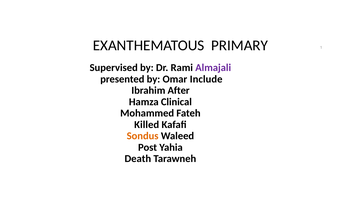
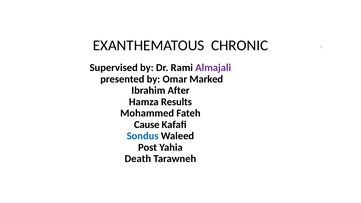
PRIMARY: PRIMARY -> CHRONIC (240, 45)
Include: Include -> Marked (206, 79)
Clinical: Clinical -> Results (176, 102)
Killed: Killed -> Cause (147, 125)
Sondus colour: orange -> blue (143, 136)
